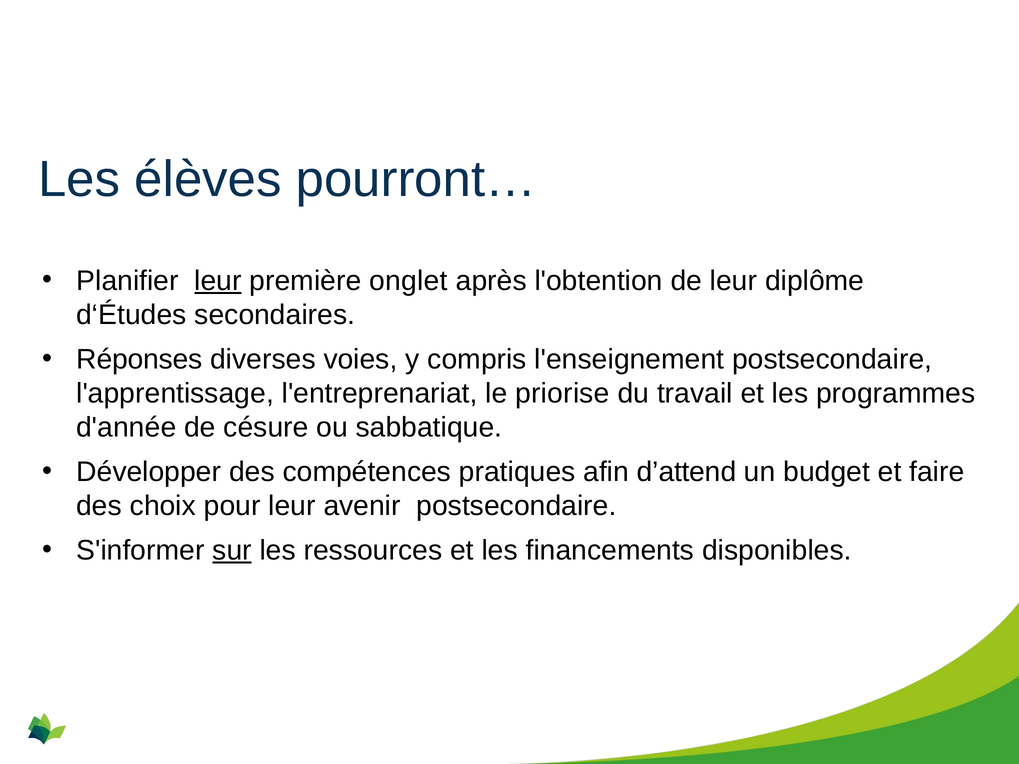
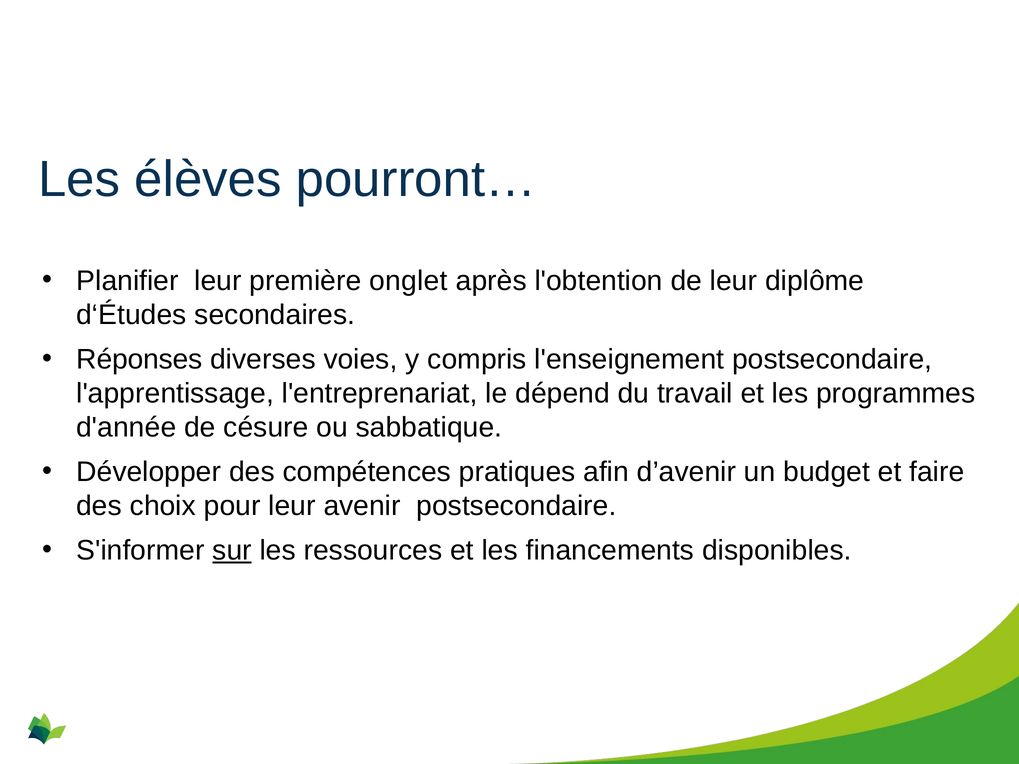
leur underline: present -> none (218, 281)
priorise: priorise -> dépend (563, 393)
d’attend: d’attend -> d’avenir (686, 472)
